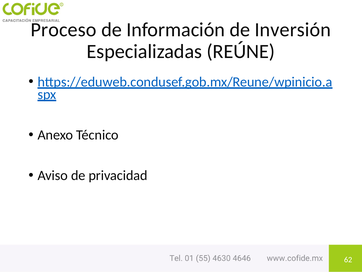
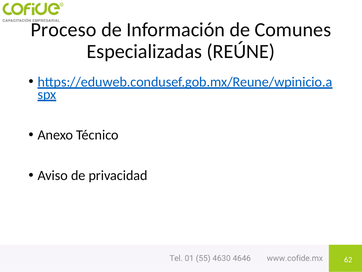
Inversión: Inversión -> Comunes (293, 30)
